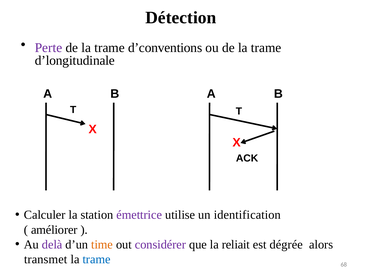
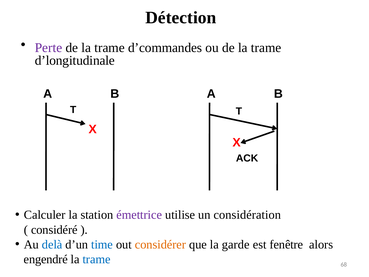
d’conventions: d’conventions -> d’commandes (165, 48)
identification: identification -> considération (247, 215)
améliorer: améliorer -> considéré (54, 229)
delà colour: purple -> blue (52, 244)
time colour: orange -> blue (102, 244)
considérer colour: purple -> orange (160, 244)
reliait: reliait -> garde (236, 244)
dégrée: dégrée -> fenêtre (286, 244)
transmet: transmet -> engendré (46, 259)
